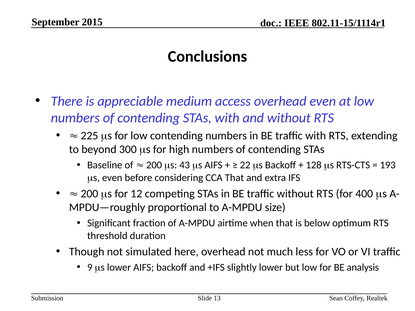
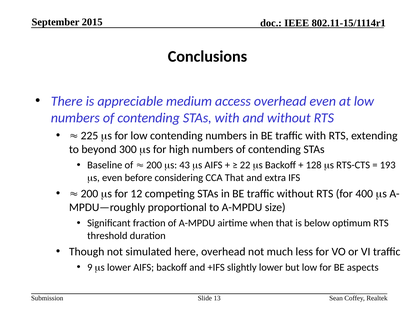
analysis: analysis -> aspects (363, 268)
